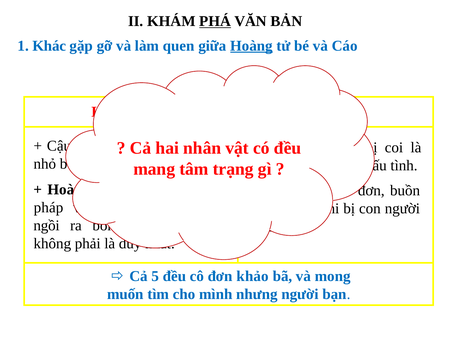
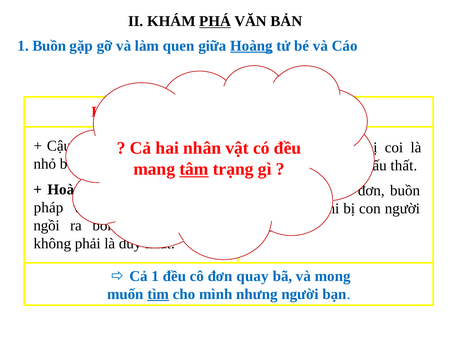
1 Khác: Khác -> Buồn (49, 46)
tình: tình -> thất (404, 165)
tâm underline: none -> present (194, 169)
Cả 5: 5 -> 1 (155, 276)
khảo: khảo -> quay (253, 276)
tìm underline: none -> present (158, 294)
